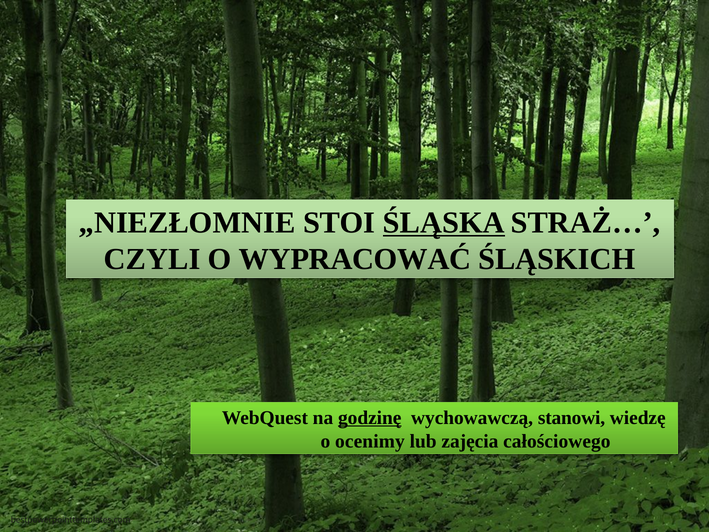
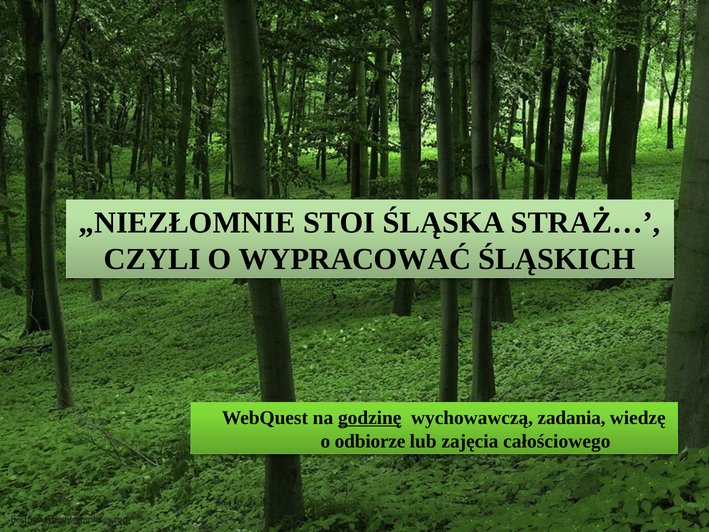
ŚLĄSKA underline: present -> none (444, 223)
stanowi: stanowi -> zadania (572, 418)
ocenimy: ocenimy -> odbiorze (370, 441)
